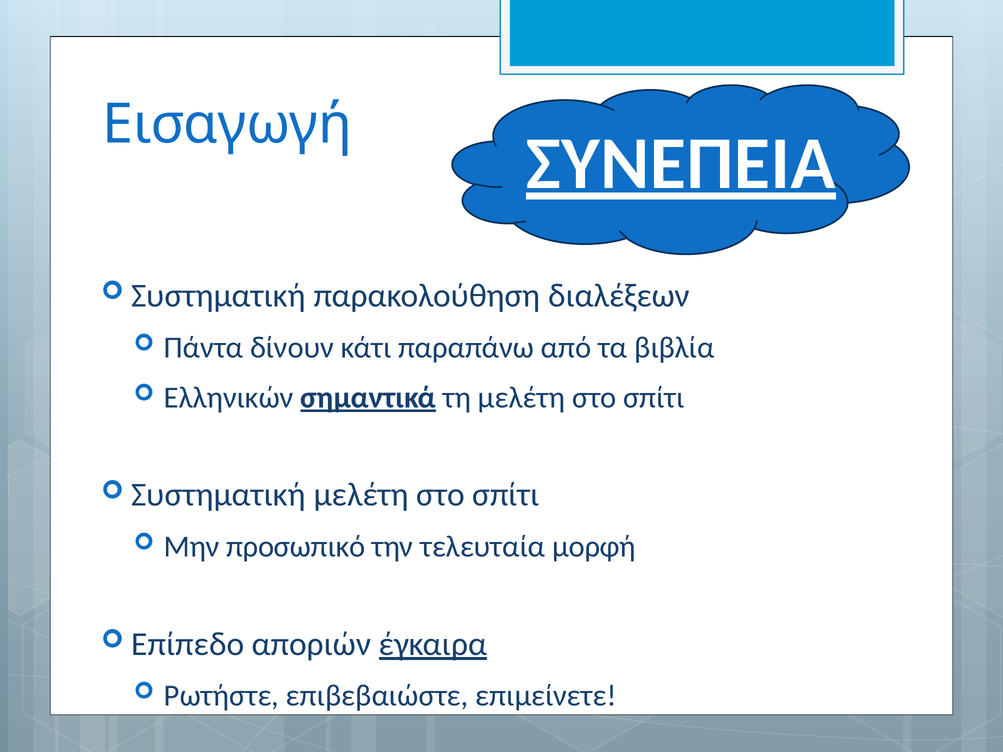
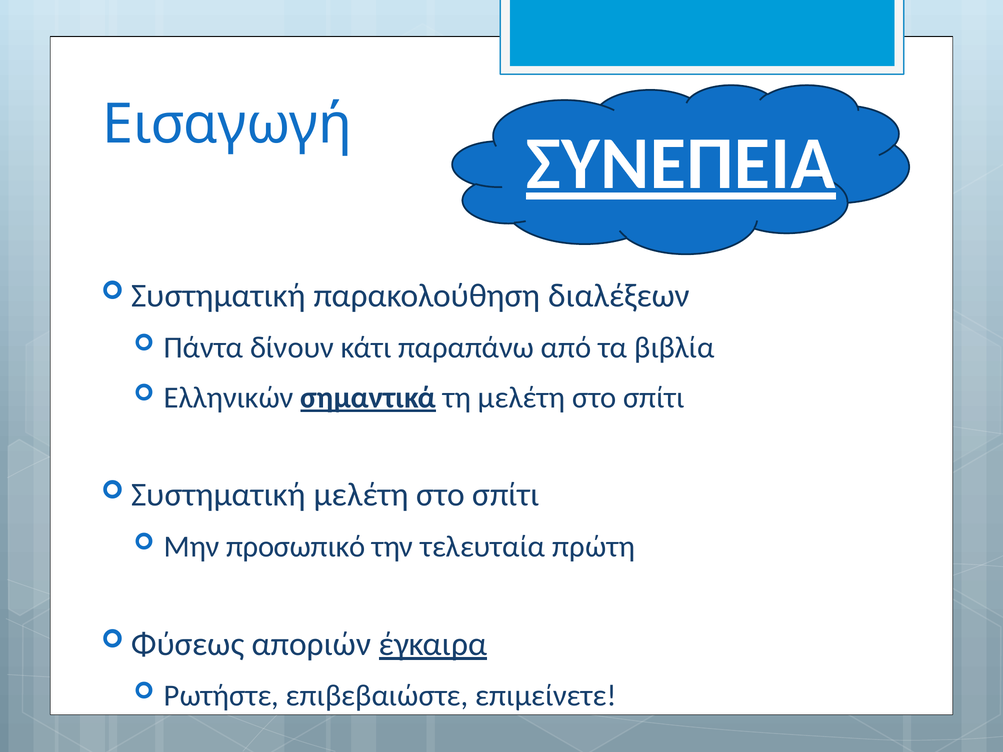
μορφή: μορφή -> πρώτη (594, 547)
Επίπεδο: Επίπεδο -> Φύσεως (188, 644)
